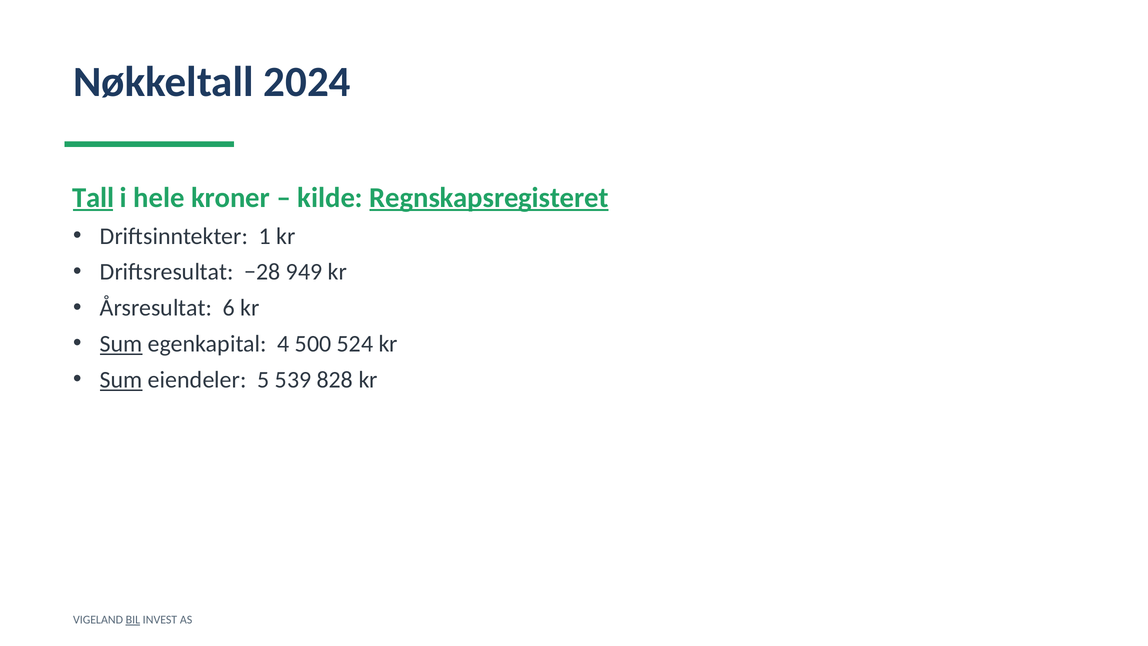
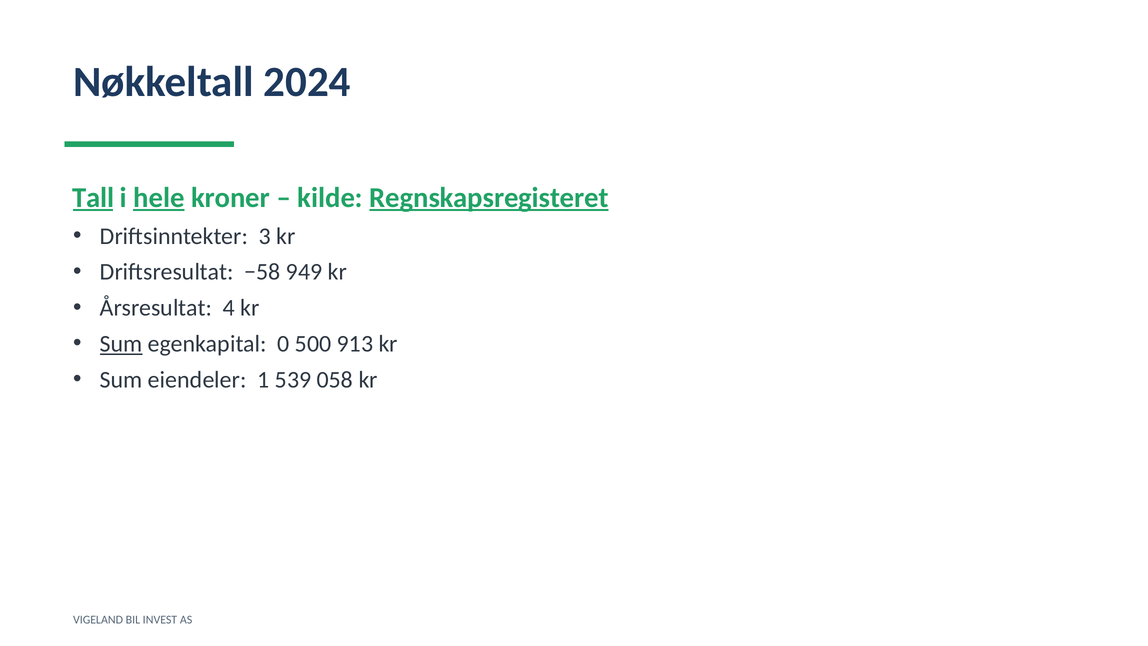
hele underline: none -> present (159, 198)
1: 1 -> 3 (265, 236)
−28: −28 -> −58 (262, 272)
6: 6 -> 4 (229, 308)
4: 4 -> 0 (284, 344)
524: 524 -> 913 (355, 344)
Sum underline: present -> none (121, 380)
5: 5 -> 1 (263, 380)
828: 828 -> 058 (335, 380)
BIL underline: present -> none (133, 620)
